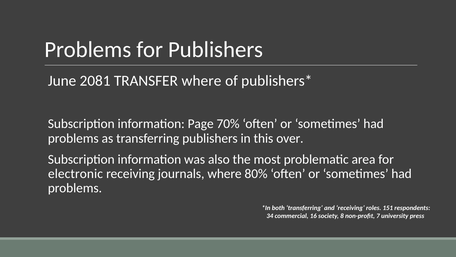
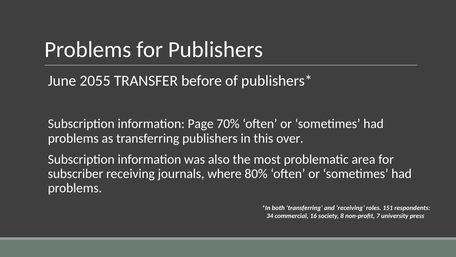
2081: 2081 -> 2055 (95, 81)
TRANSFER where: where -> before (202, 81)
electronic: electronic -> subscriber (76, 173)
